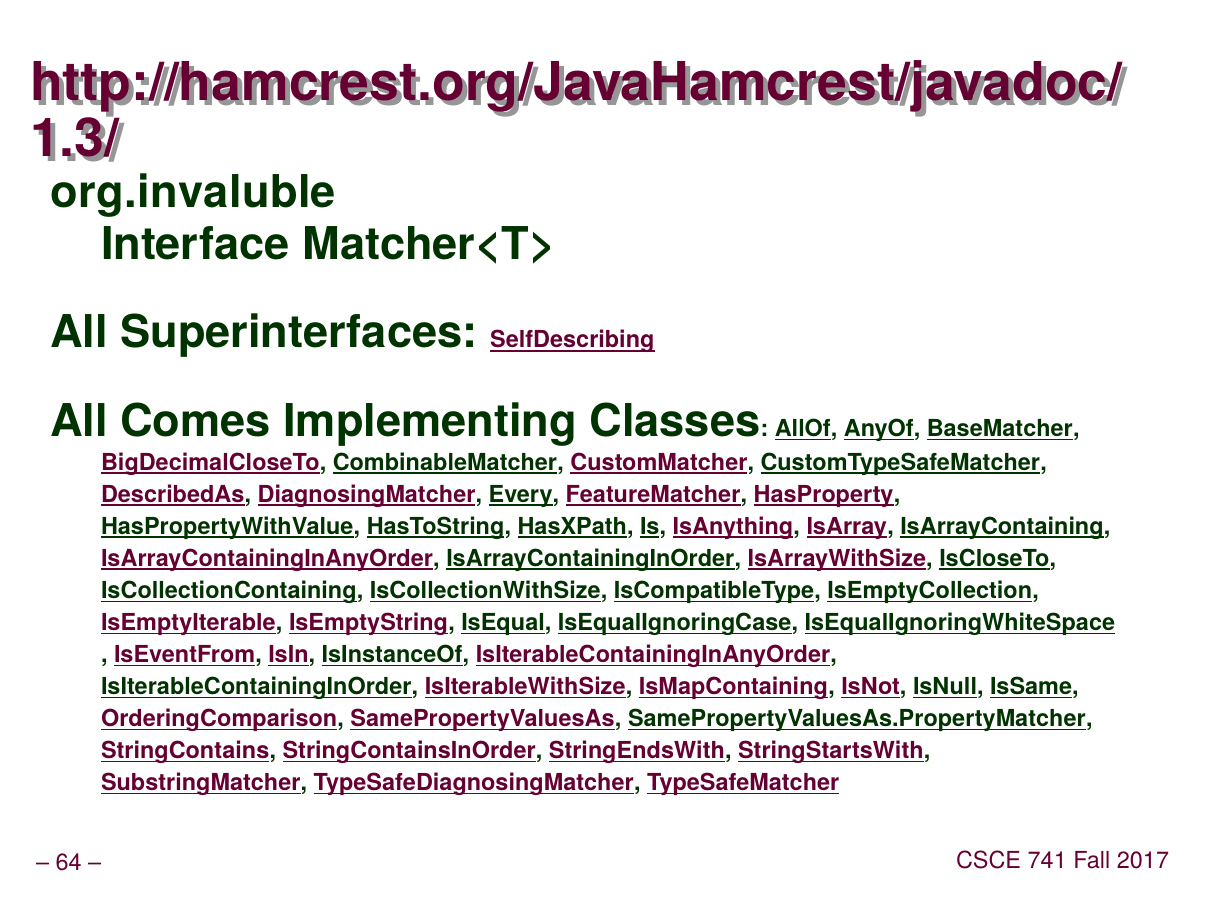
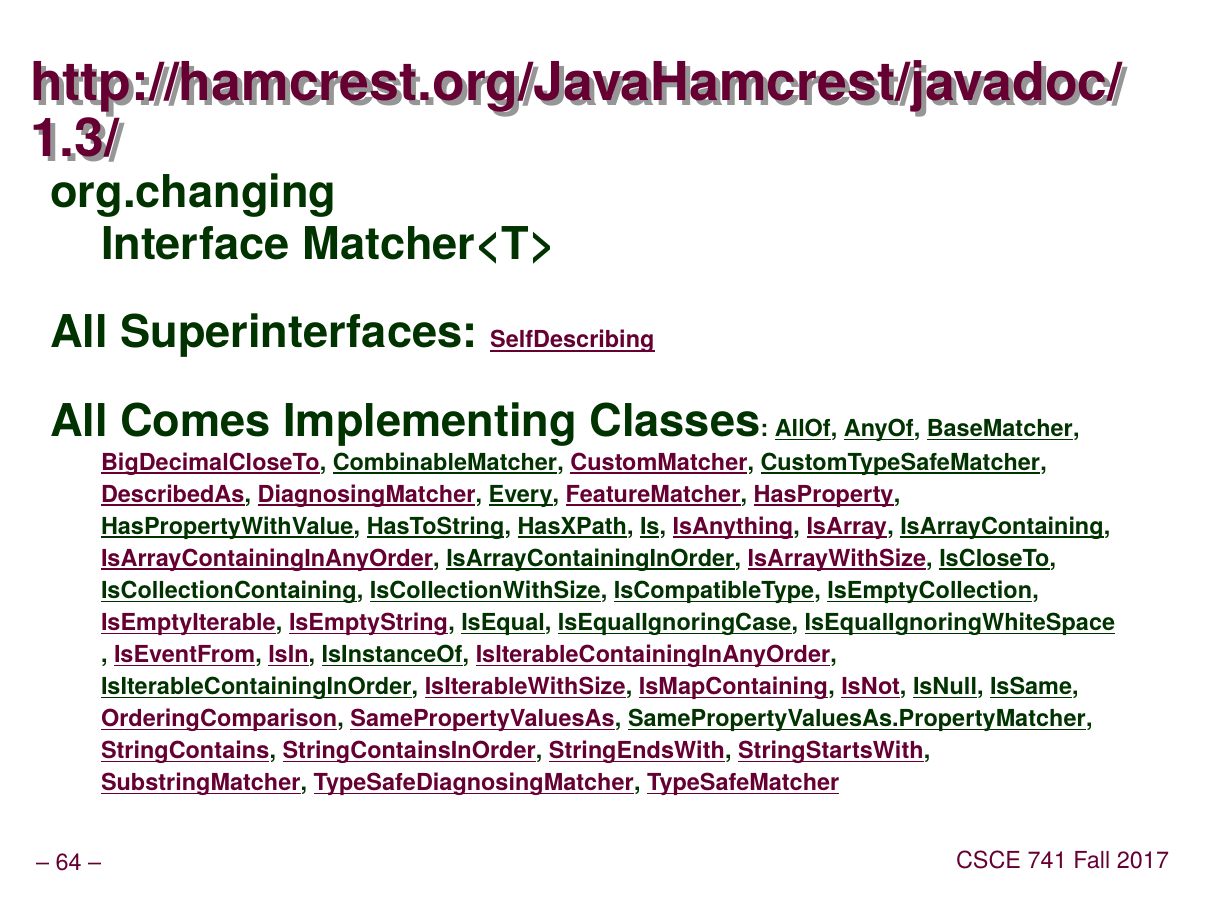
org.invaluble: org.invaluble -> org.changing (193, 193)
